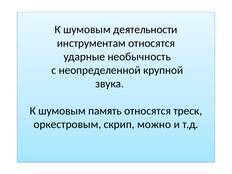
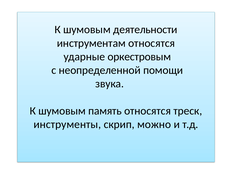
необычность: необычность -> оркестровым (139, 57)
крупной: крупной -> помощи (163, 70)
оркестровым: оркестровым -> инструменты (67, 124)
